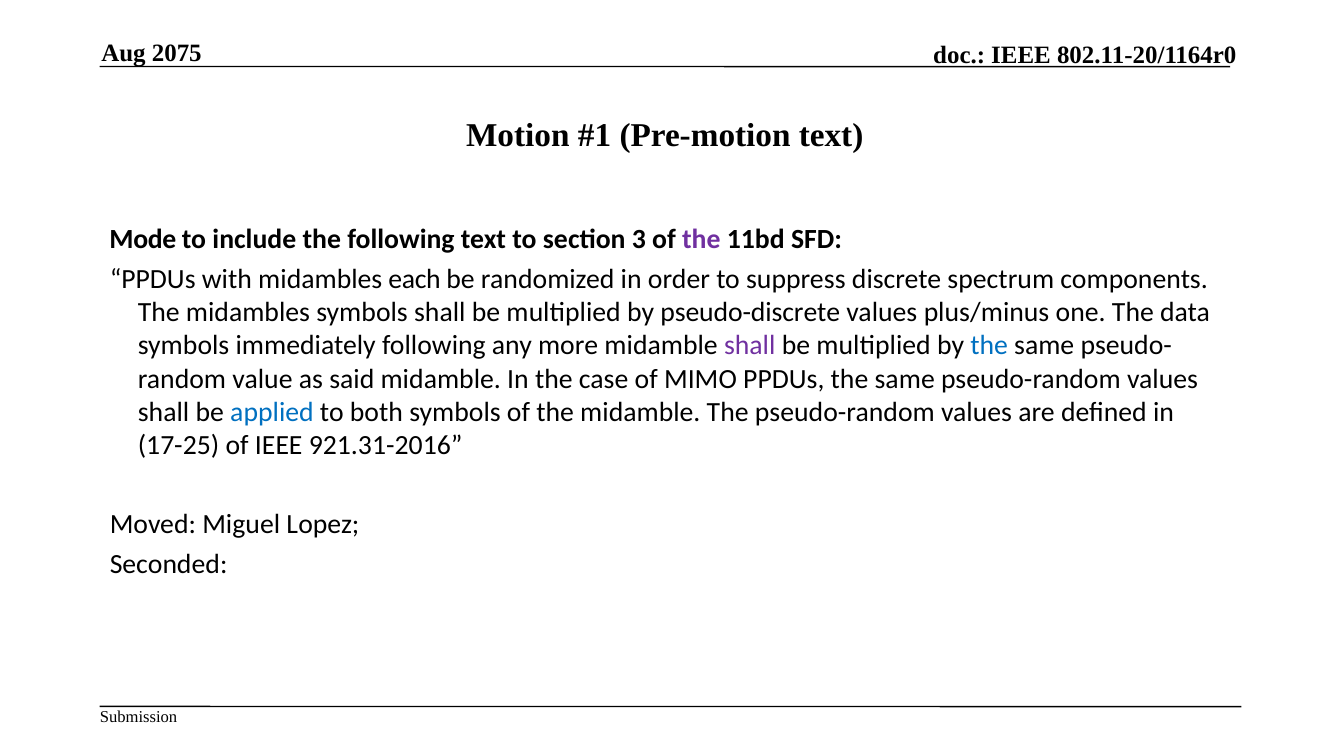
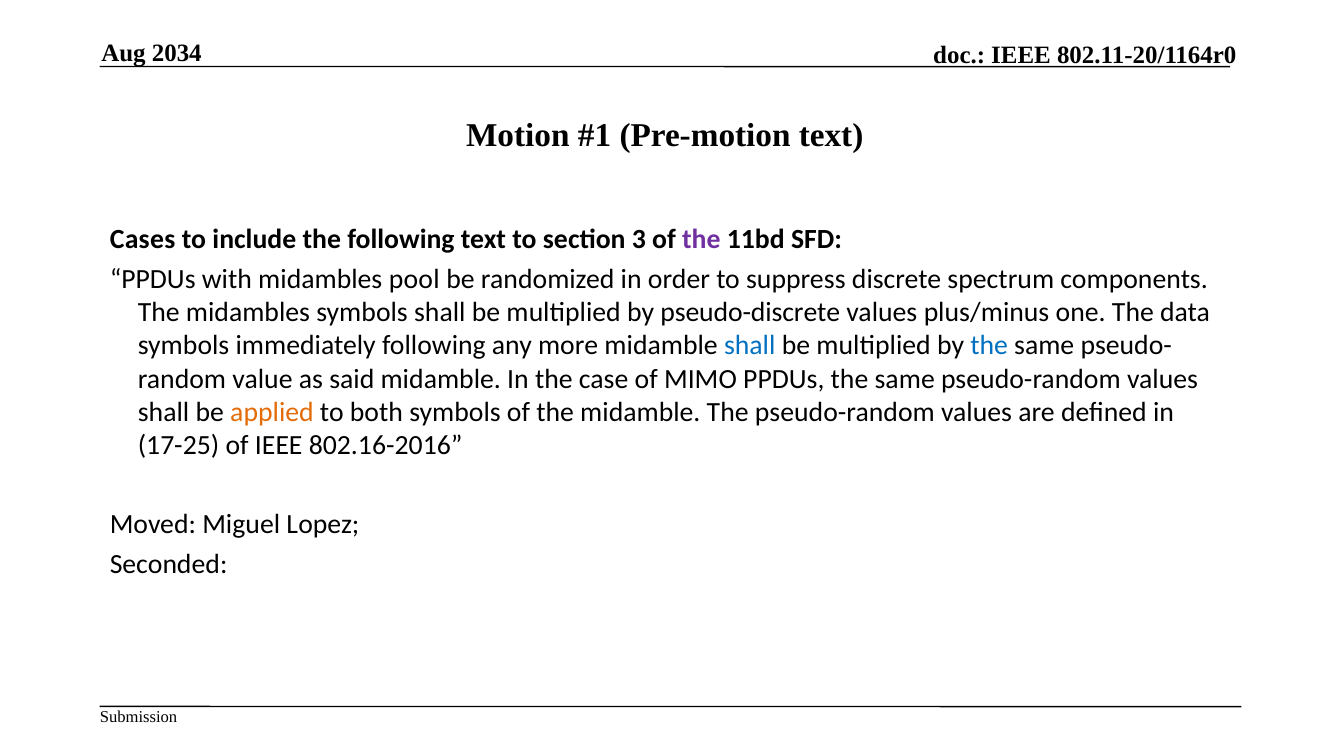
2075: 2075 -> 2034 (177, 53)
Mode: Mode -> Cases (143, 240)
each: each -> pool (414, 279)
shall colour: purple -> blue (750, 346)
applied colour: blue -> orange (272, 412)
921.31-2016: 921.31-2016 -> 802.16-2016 (386, 446)
